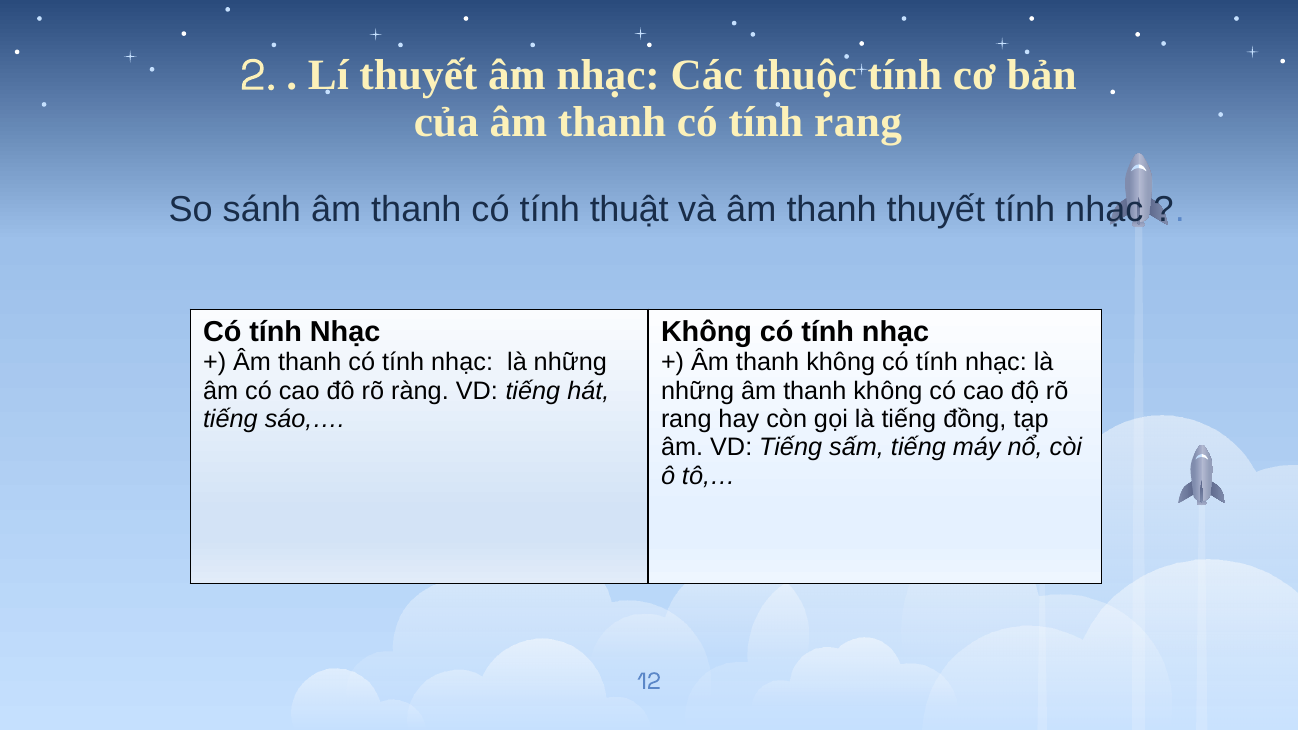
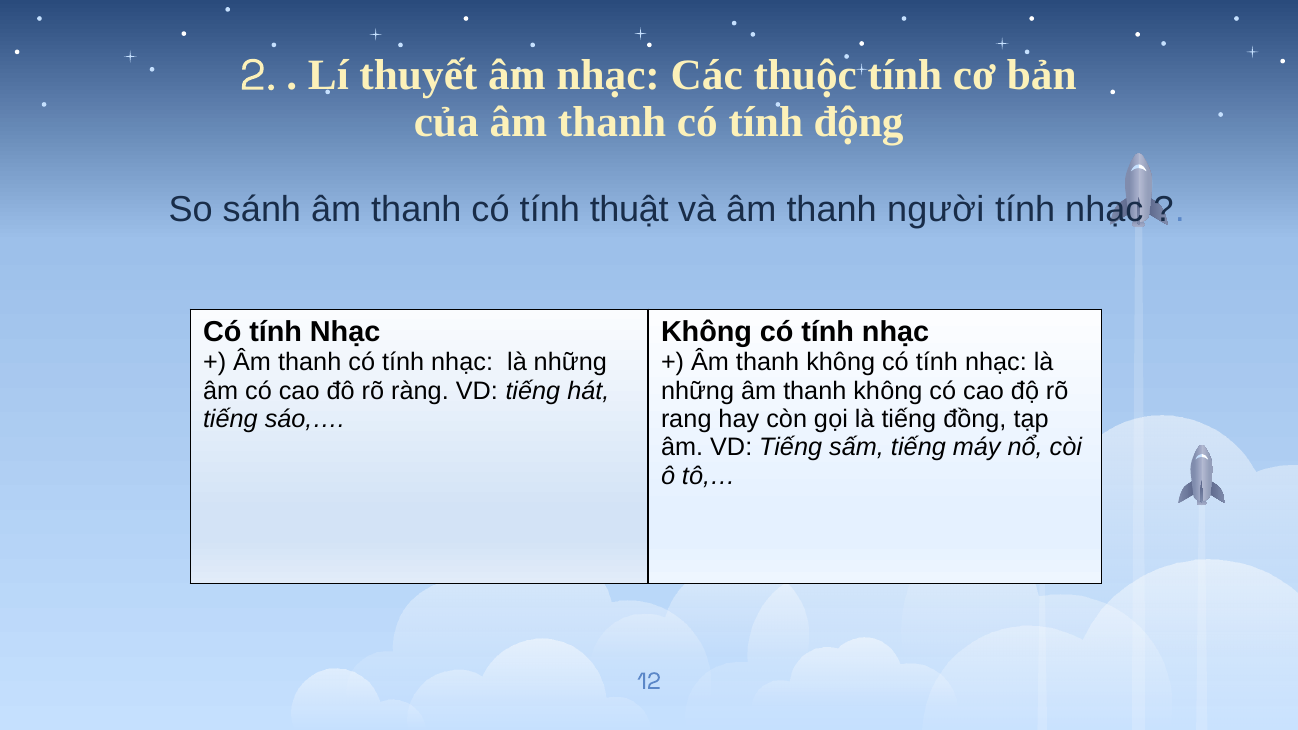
tính rang: rang -> động (859, 122)
thanh thuyết: thuyết -> người (936, 210)
